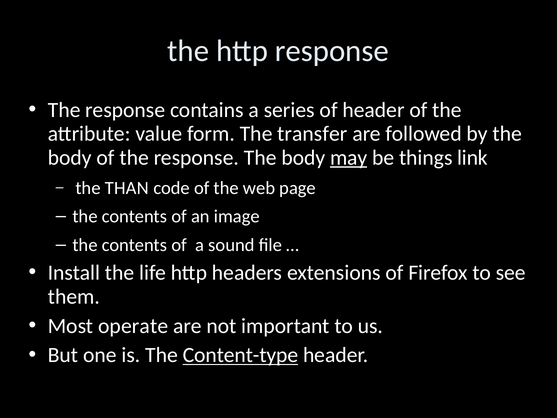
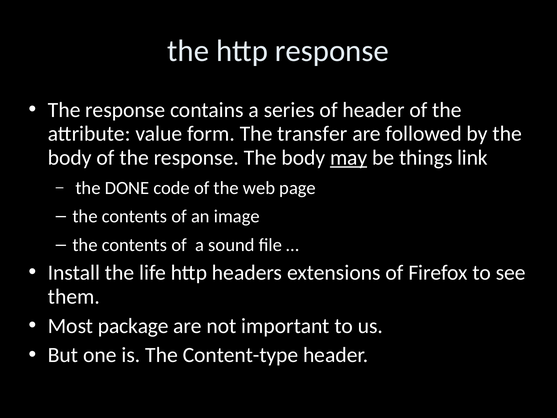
THAN: THAN -> DONE (127, 188)
operate: operate -> package (133, 326)
Content-type underline: present -> none (240, 355)
